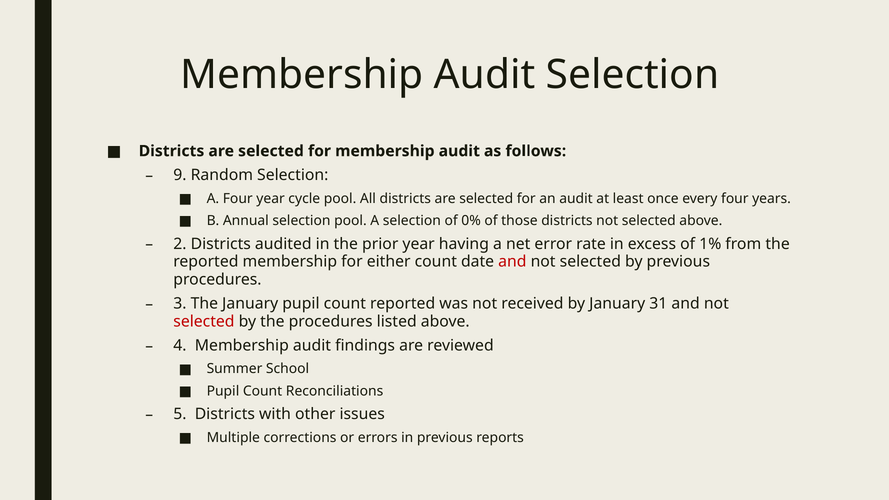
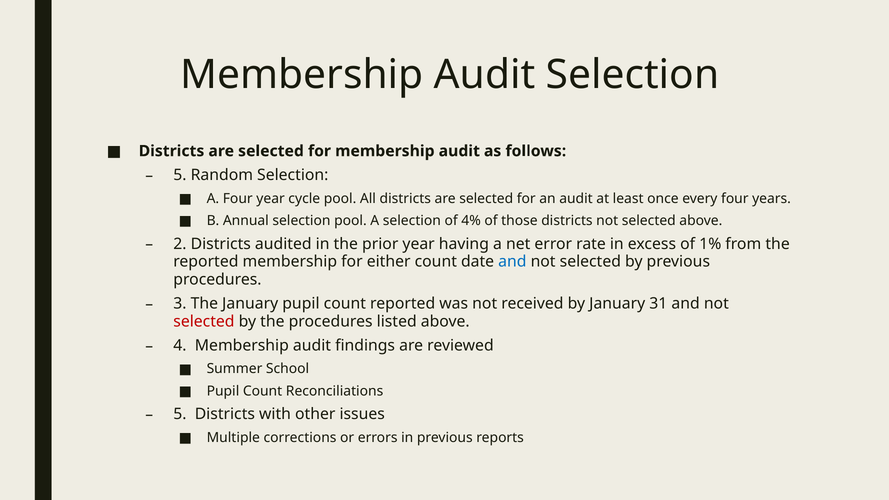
9: 9 -> 5 (180, 175)
0%: 0% -> 4% (471, 221)
and colour: red -> blue (512, 262)
